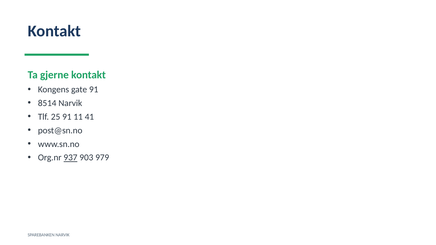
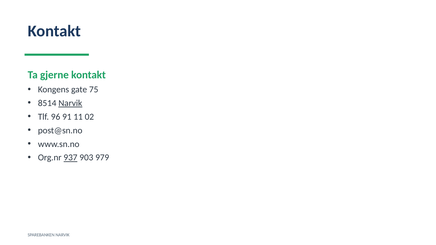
gate 91: 91 -> 75 (94, 90)
Narvik underline: none -> present (70, 103)
25: 25 -> 96 (56, 117)
41: 41 -> 02 (89, 117)
